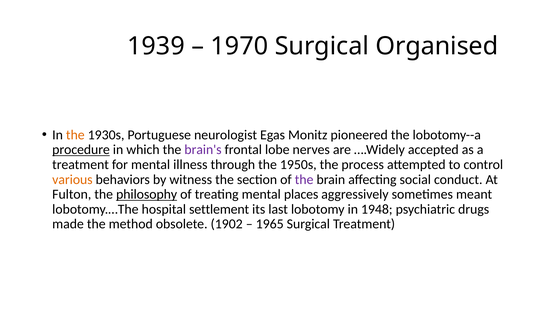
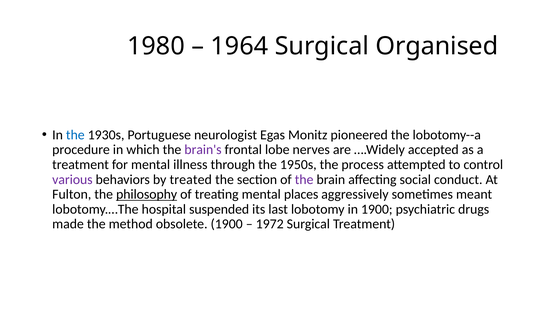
1939: 1939 -> 1980 (156, 46)
1970: 1970 -> 1964 (239, 46)
the colour: orange -> blue (75, 135)
procedure underline: present -> none (81, 149)
various colour: orange -> purple (72, 179)
witness: witness -> treated (191, 179)
settlement: settlement -> suspended (219, 209)
in 1948: 1948 -> 1900 (377, 209)
obsolete 1902: 1902 -> 1900 (227, 224)
1965: 1965 -> 1972 (270, 224)
